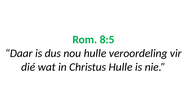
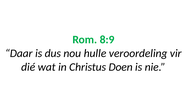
8:5: 8:5 -> 8:9 (107, 40)
Christus Hulle: Hulle -> Doen (121, 67)
